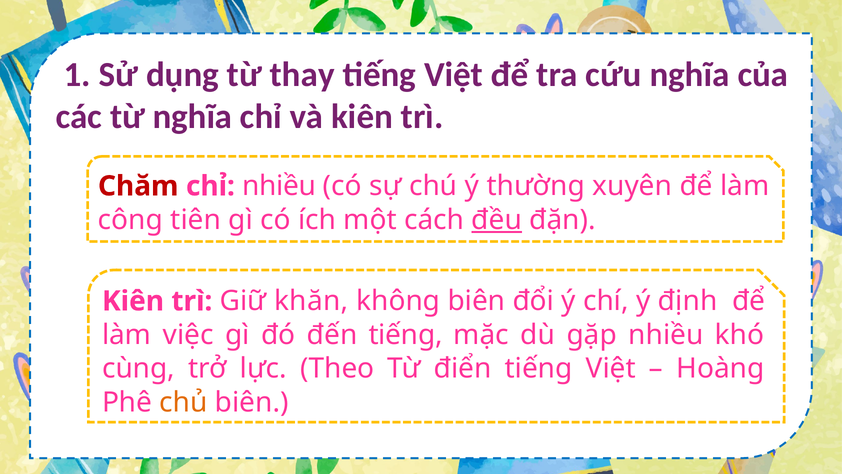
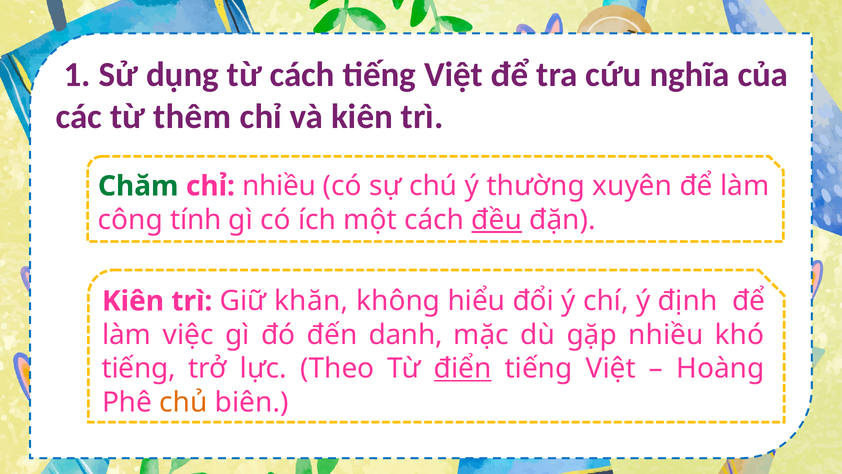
từ thay: thay -> cách (302, 75)
từ nghĩa: nghĩa -> thêm (192, 117)
Chăm colour: red -> green (138, 186)
tiên: tiên -> tính (196, 220)
không biên: biên -> hiểu (476, 301)
đến tiếng: tiếng -> danh (406, 335)
cùng: cùng -> tiếng (139, 368)
điển underline: none -> present (463, 368)
